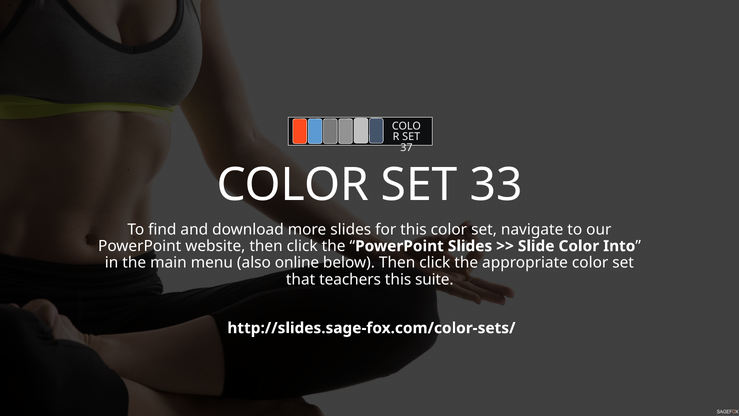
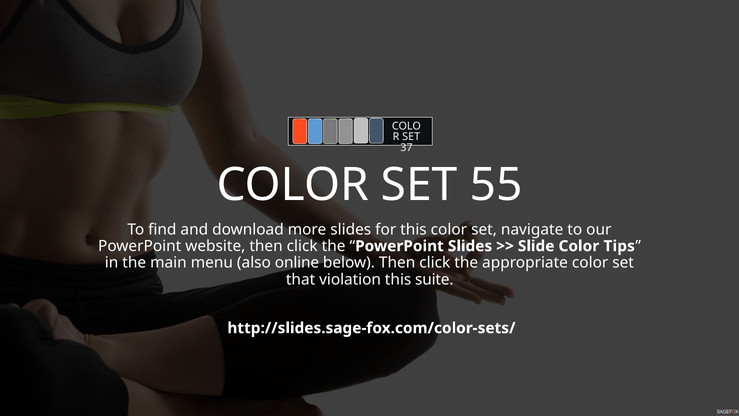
33: 33 -> 55 (496, 185)
Into: Into -> Tips (619, 246)
teachers: teachers -> violation (350, 279)
